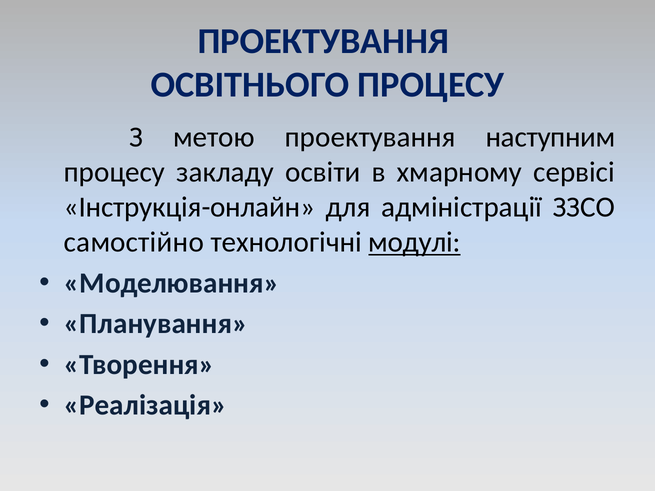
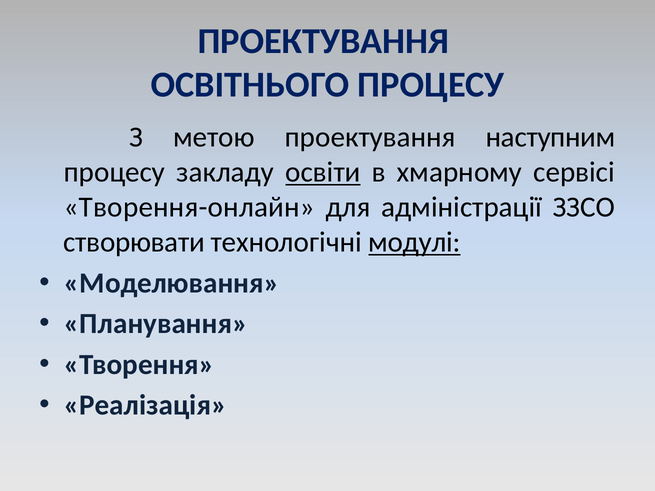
освіти underline: none -> present (323, 172)
Інструкція-онлайн: Інструкція-онлайн -> Творення-онлайн (189, 207)
самостійно: самостійно -> створювати (134, 242)
